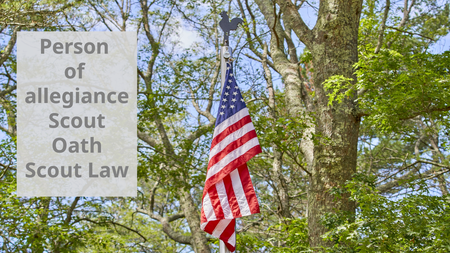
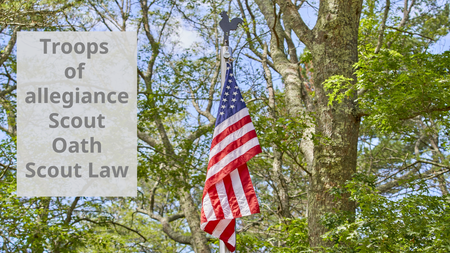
Person: Person -> Troops (74, 47)
